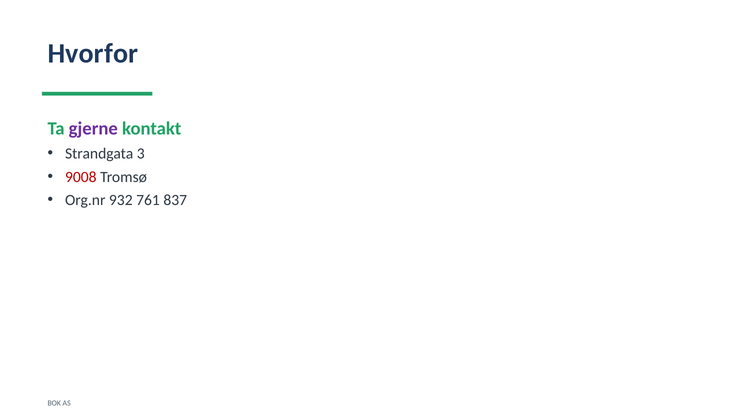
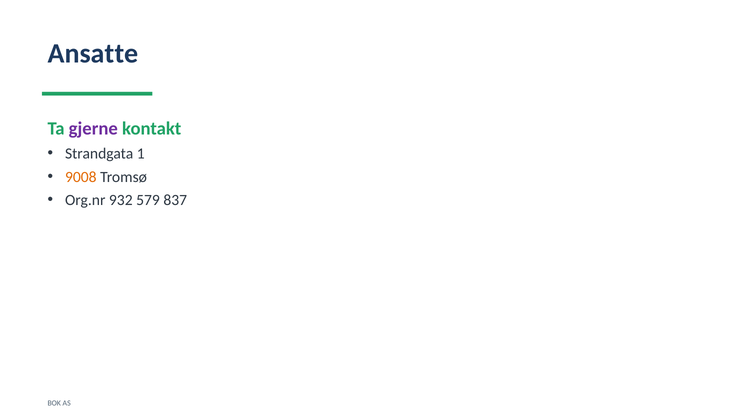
Hvorfor: Hvorfor -> Ansatte (93, 53)
3: 3 -> 1 (141, 154)
9008 colour: red -> orange (81, 177)
761: 761 -> 579 (148, 200)
